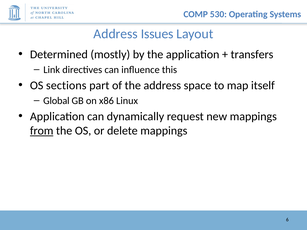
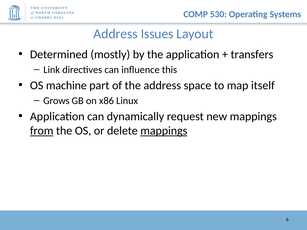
sections: sections -> machine (66, 86)
Global: Global -> Grows (56, 101)
mappings underline: none -> present (164, 131)
